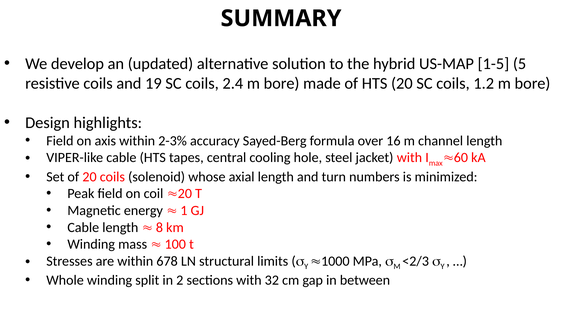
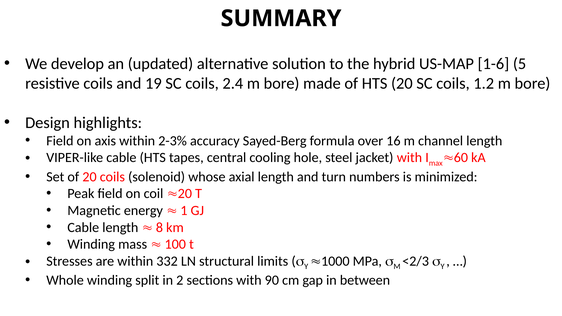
1-5: 1-5 -> 1-6 (493, 64)
678: 678 -> 332 (167, 261)
32: 32 -> 90 (272, 280)
